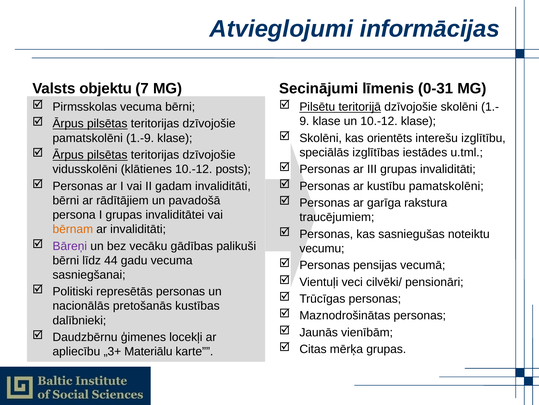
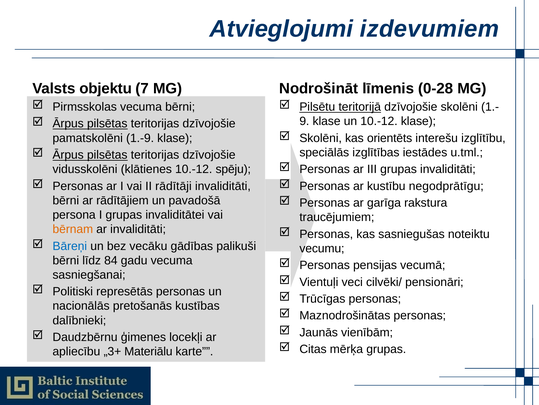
informācijas: informācijas -> izdevumiem (430, 29)
Secinājumi: Secinājumi -> Nodrošināt (319, 89)
0-31: 0-31 -> 0-28 (436, 89)
posts: posts -> spēju (233, 169)
gadam: gadam -> rādītāji (173, 186)
kustību pamatskolēni: pamatskolēni -> negodprātīgu (446, 186)
Bāreņi colour: purple -> blue (70, 246)
44: 44 -> 84 (111, 260)
